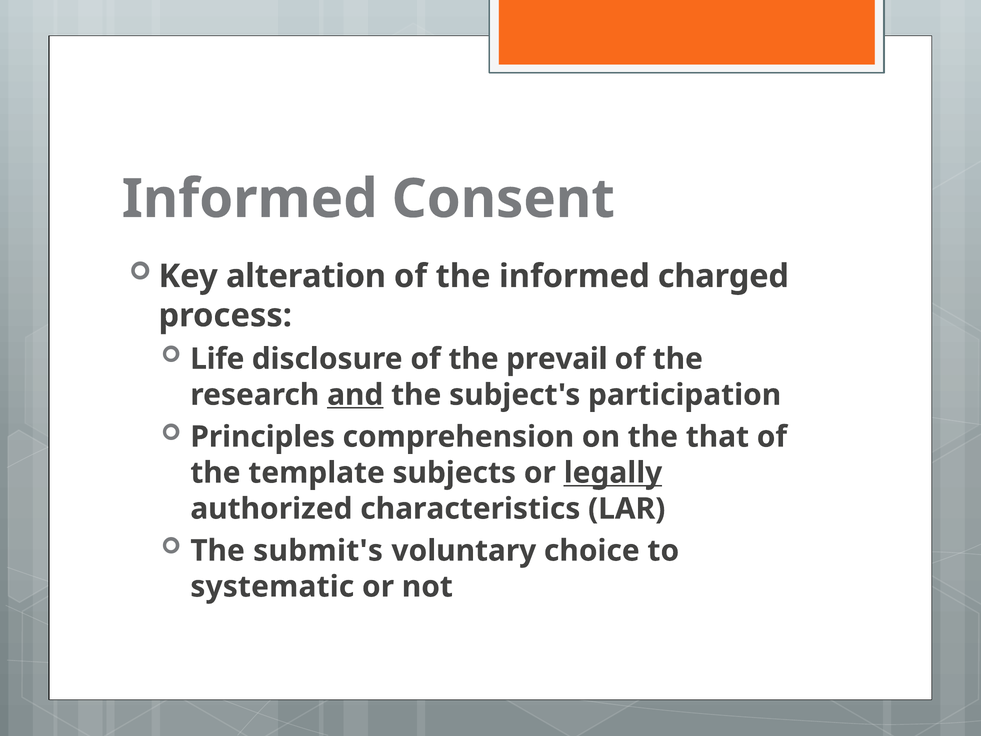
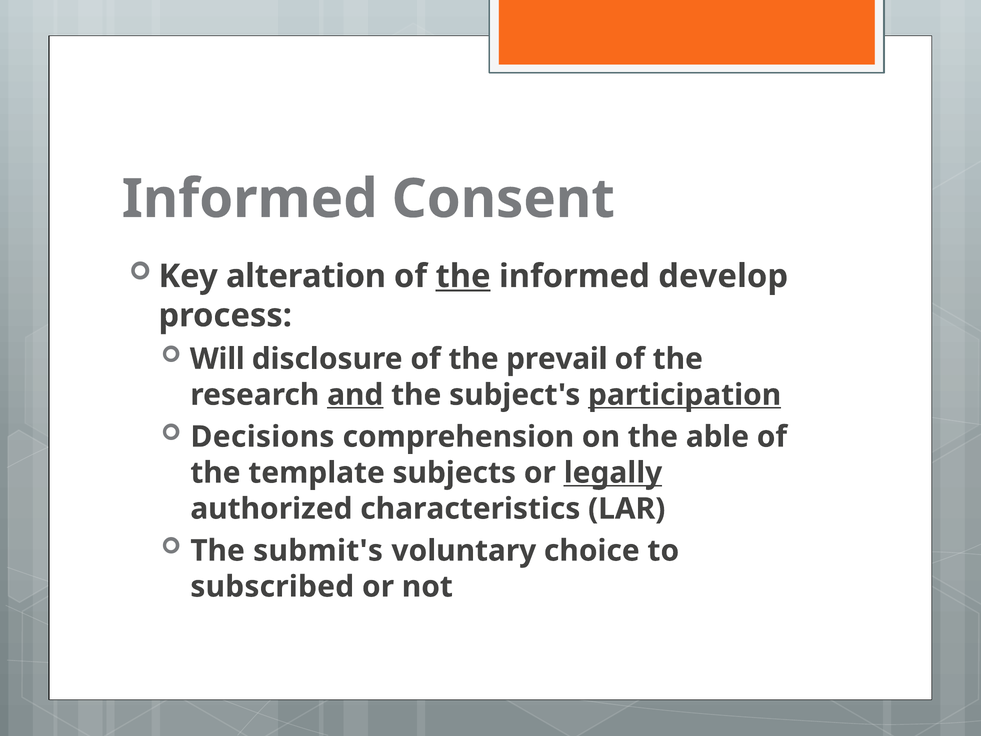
the underline: none -> present (463, 276)
charged: charged -> develop (723, 276)
Life: Life -> Will (217, 359)
participation underline: none -> present (685, 395)
Principles: Principles -> Decisions (262, 437)
that: that -> able (717, 437)
systematic: systematic -> subscribed (272, 587)
